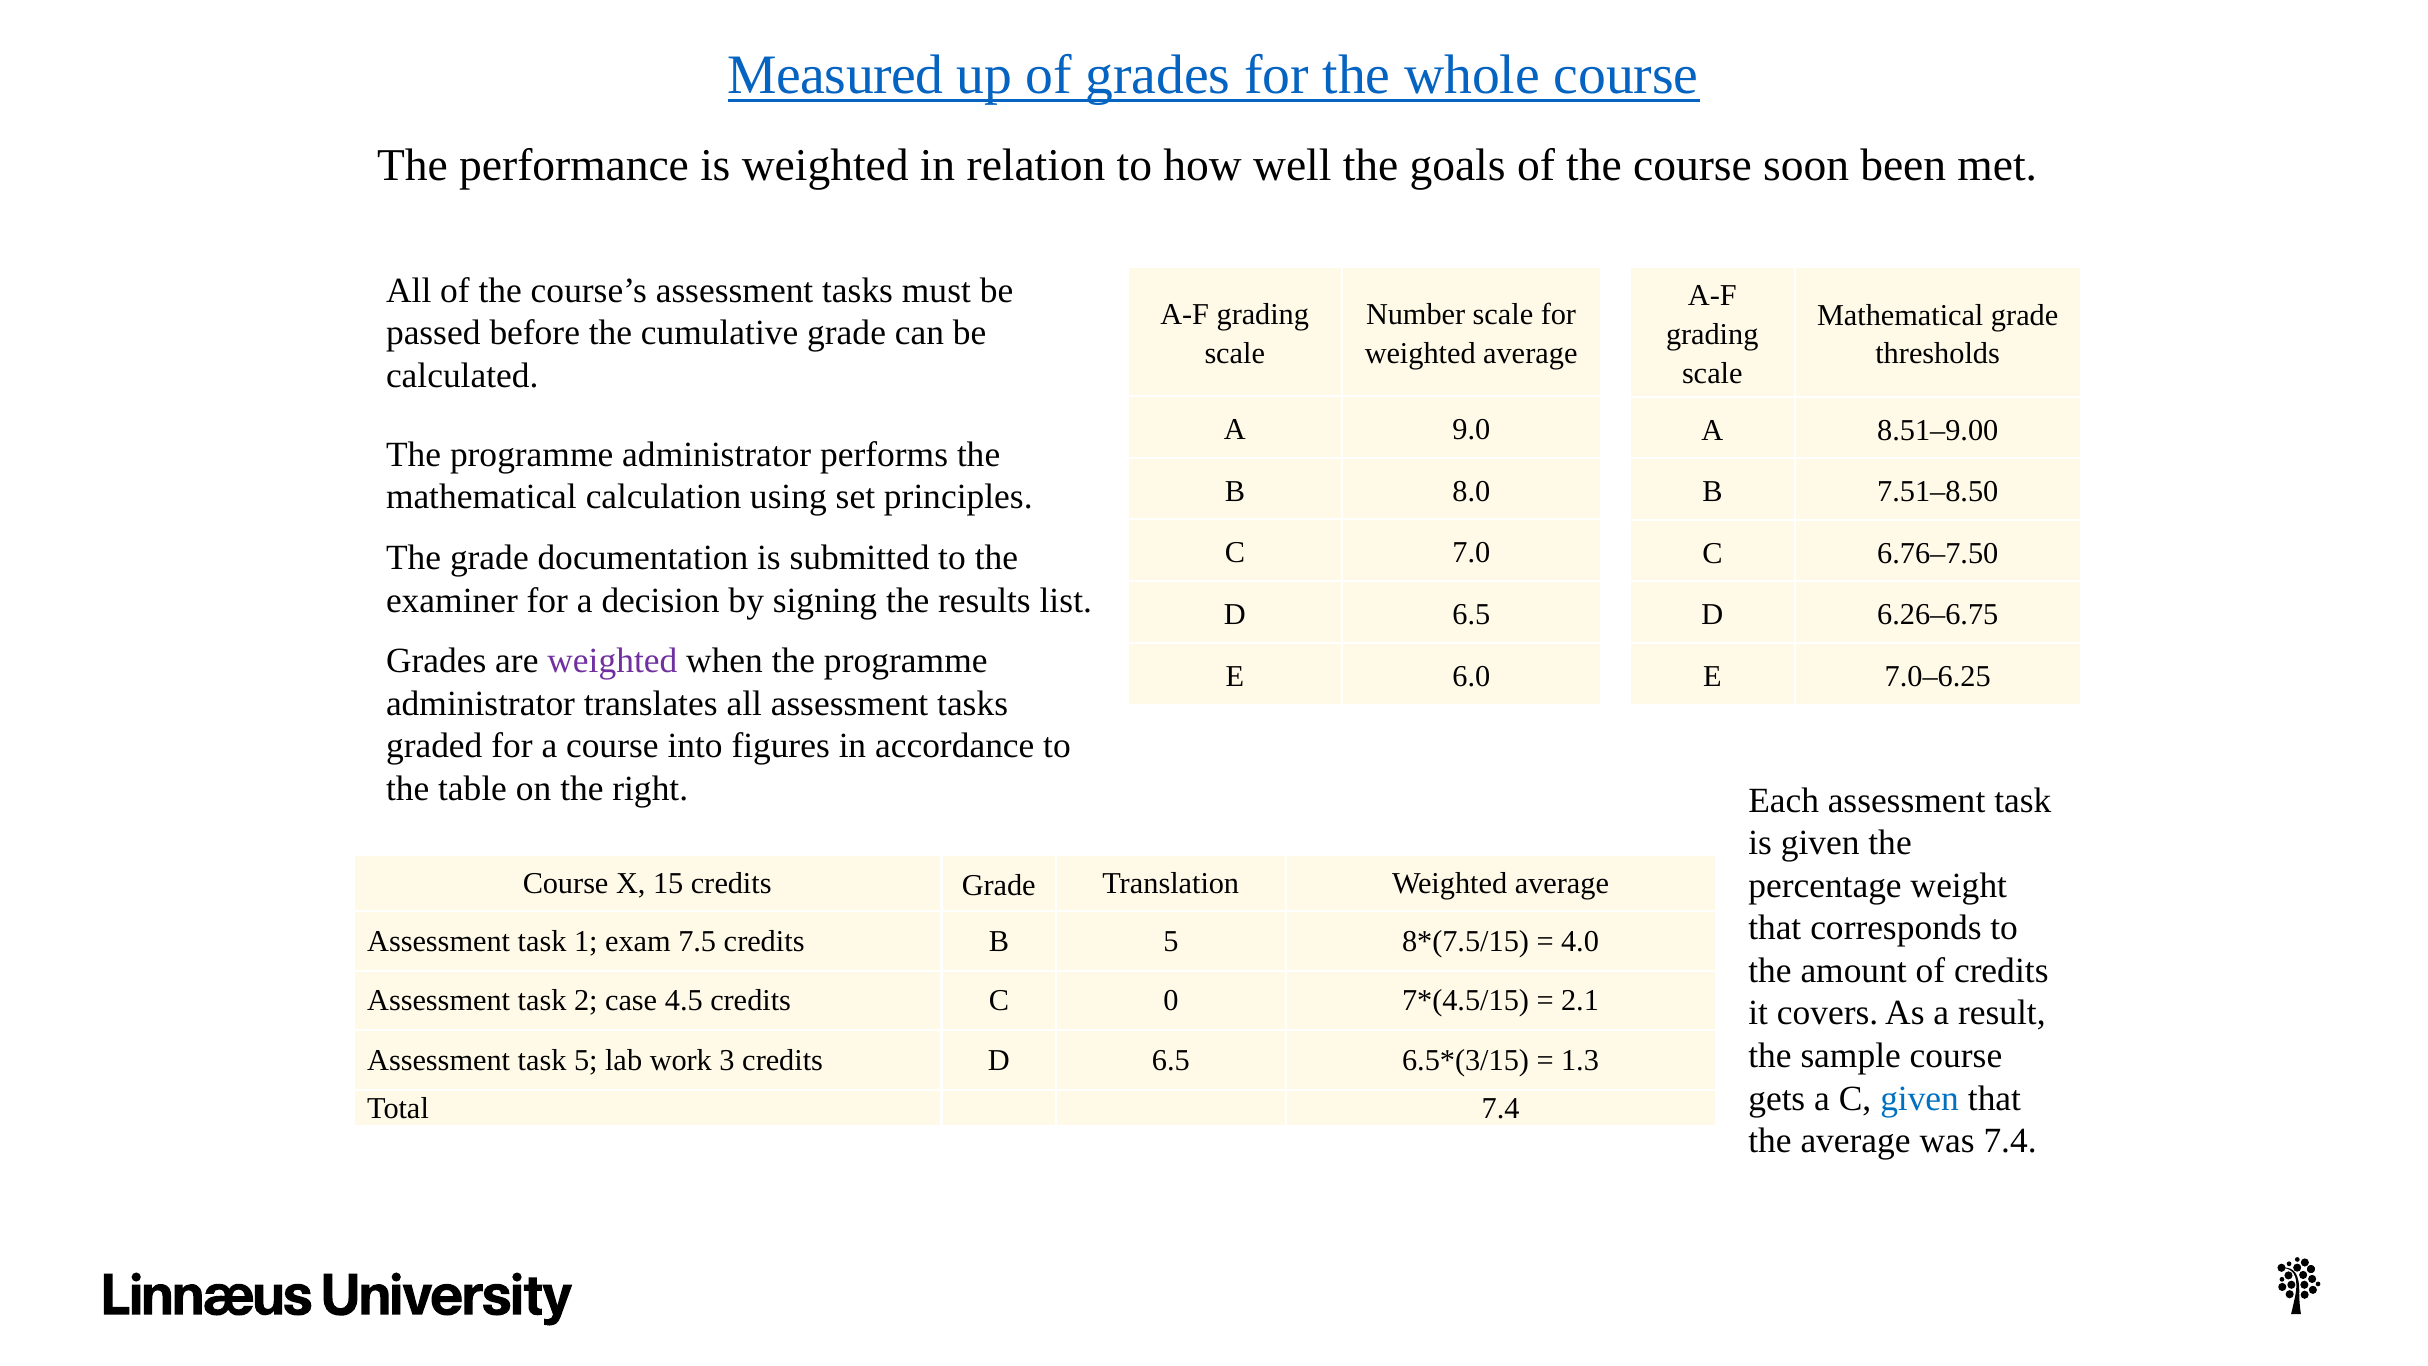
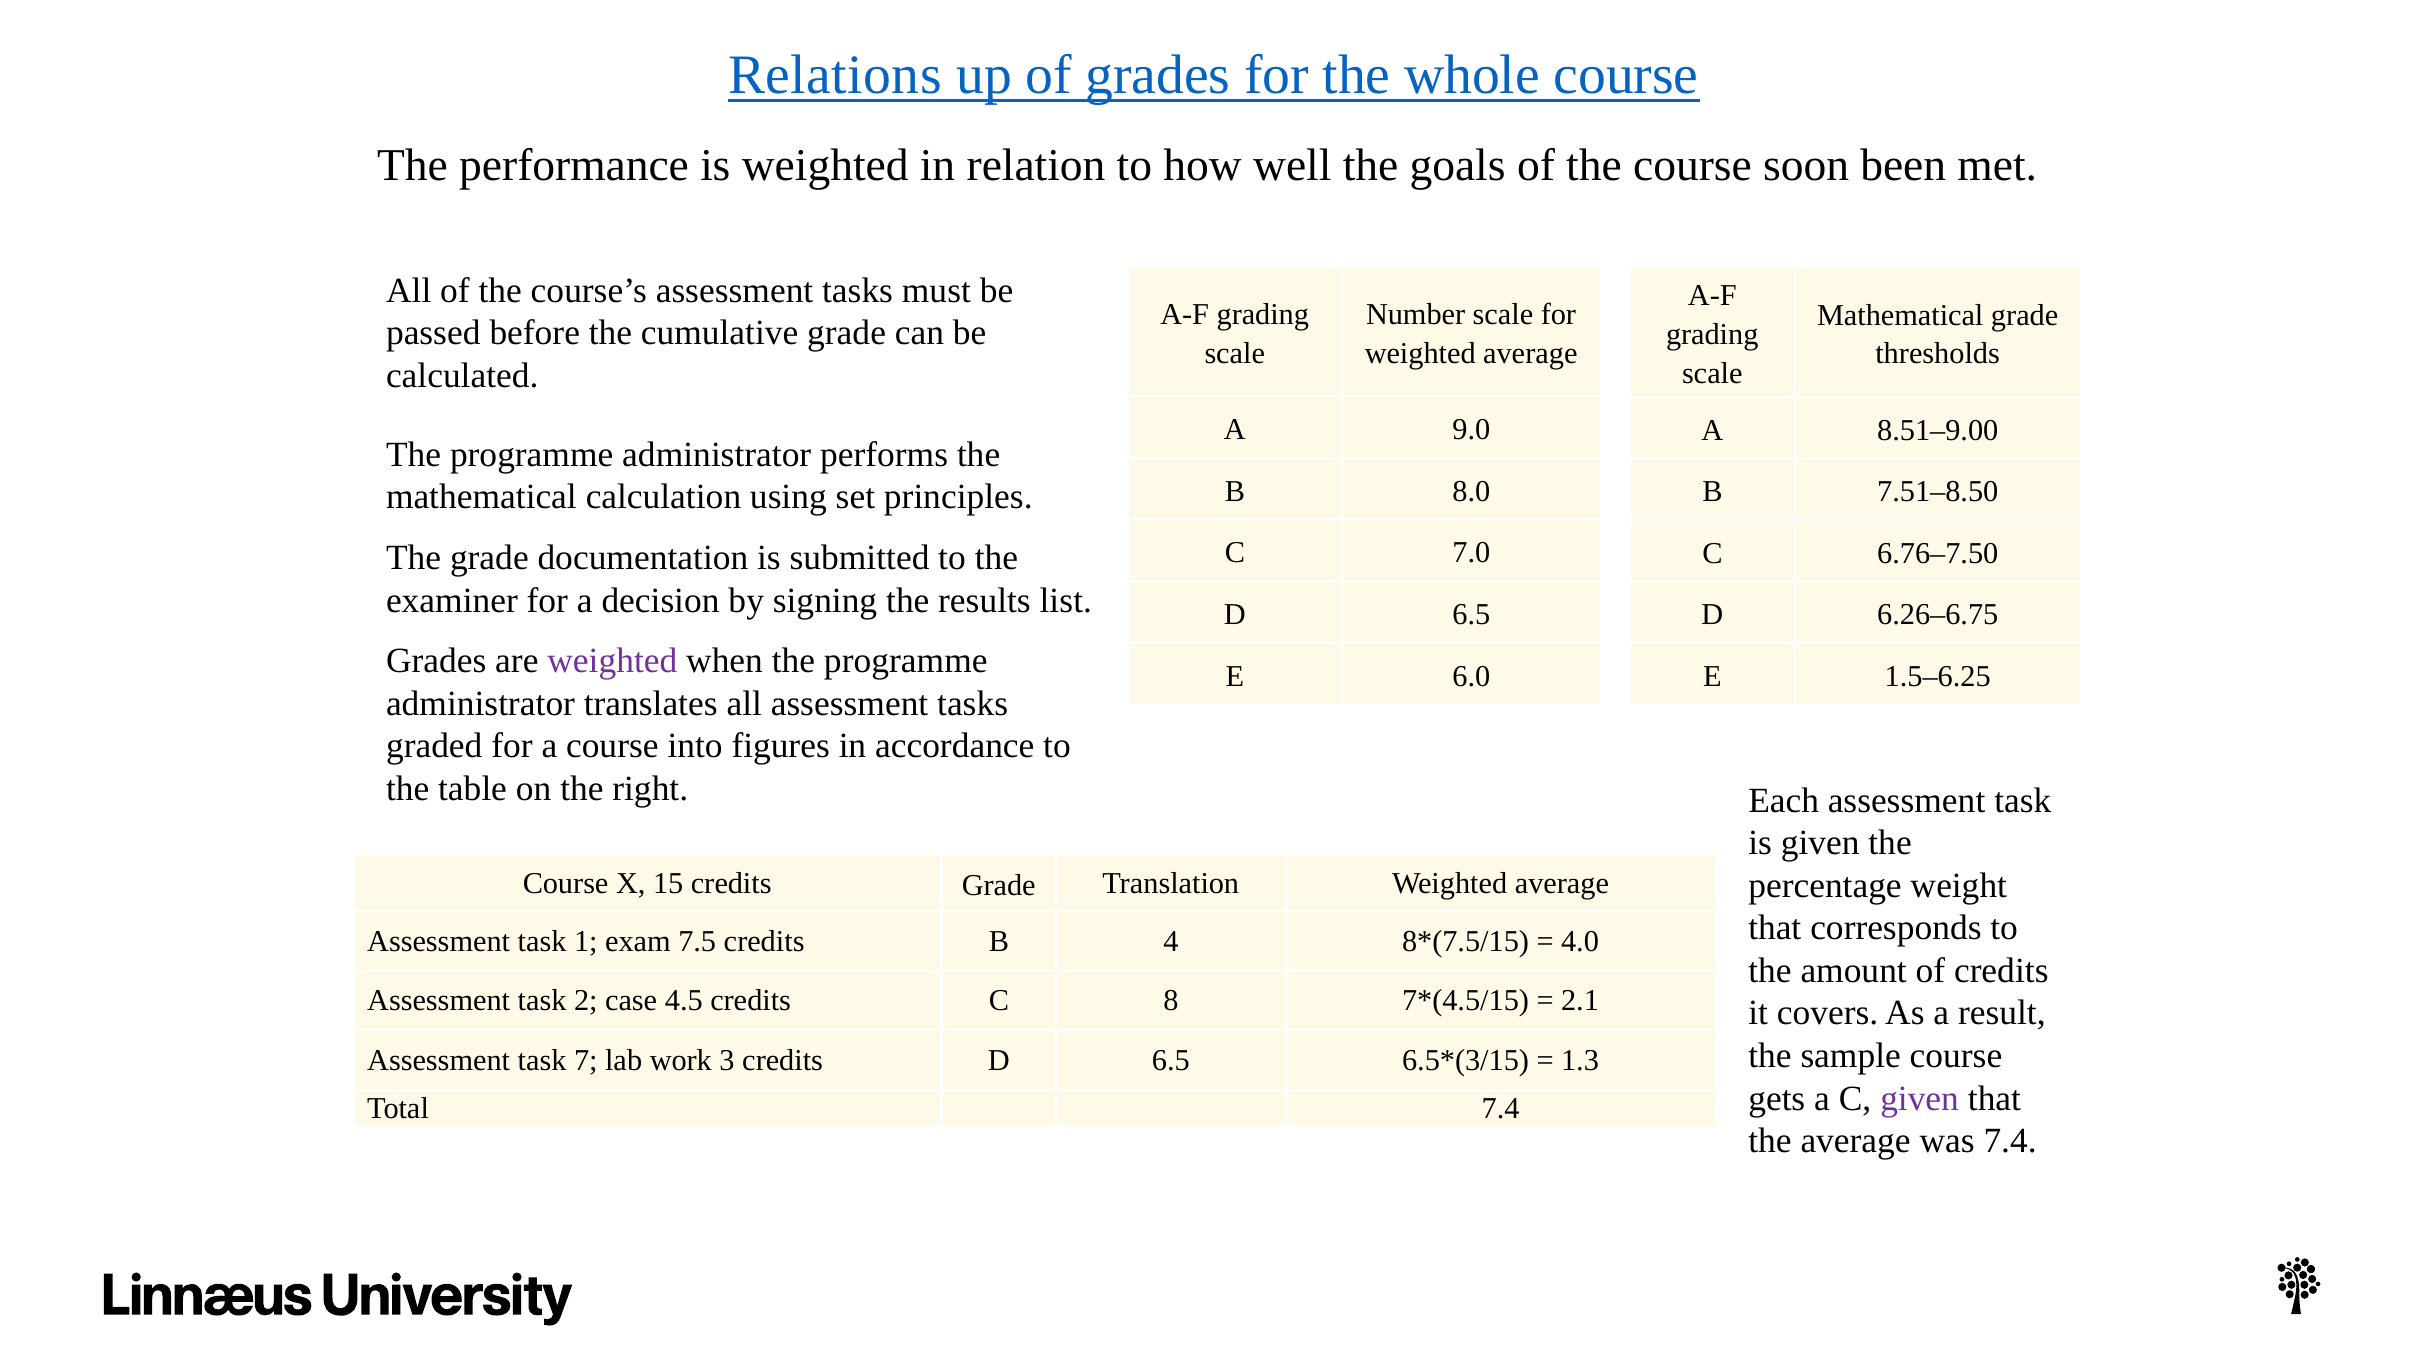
Measured: Measured -> Relations (835, 75)
7.0–6.25: 7.0–6.25 -> 1.5–6.25 (1938, 676)
B 5: 5 -> 4 (1171, 941)
0: 0 -> 8 (1171, 1000)
task 5: 5 -> 7 (586, 1060)
given colour: blue -> purple (1920, 1098)
